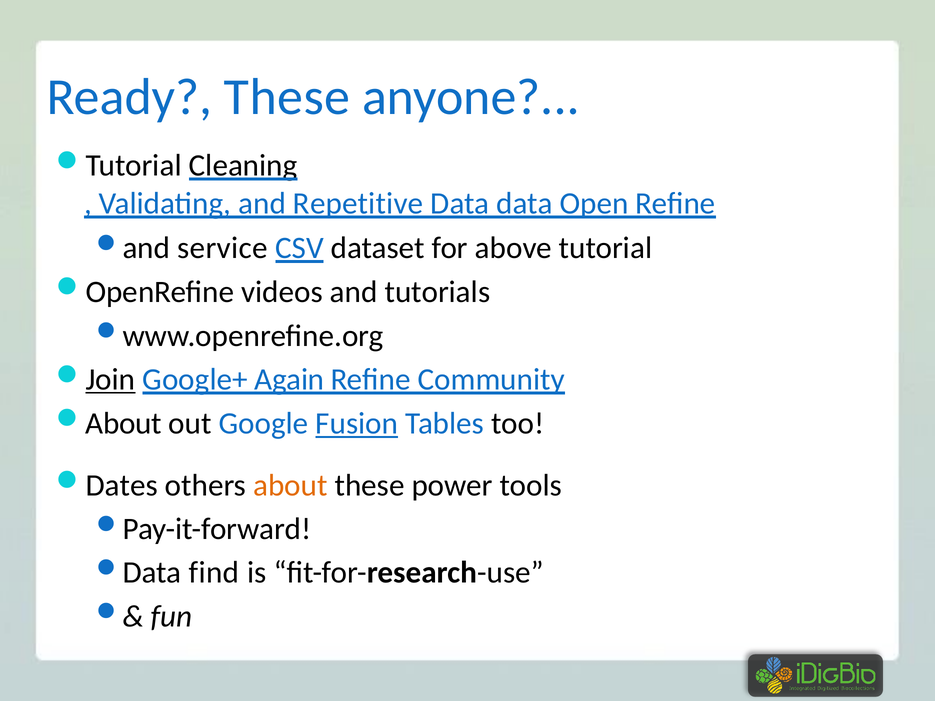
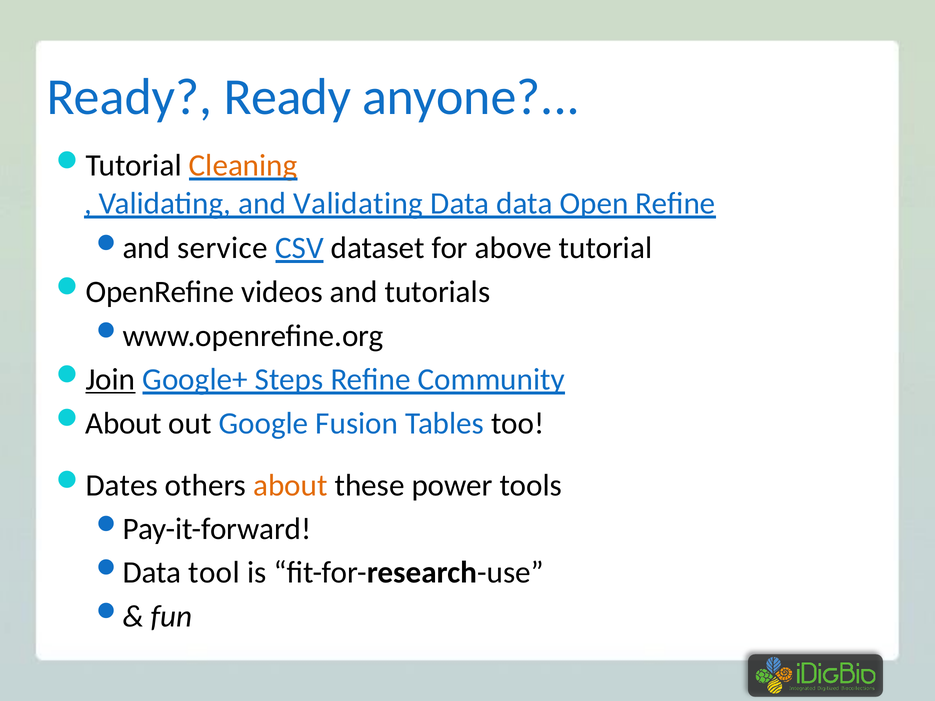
Ready These: These -> Ready (287, 97)
Cleaning colour: black -> orange (243, 166)
and Repetitive: Repetitive -> Validating (358, 204)
Again: Again -> Steps (289, 380)
Fusion underline: present -> none (357, 424)
find: find -> tool (214, 573)
